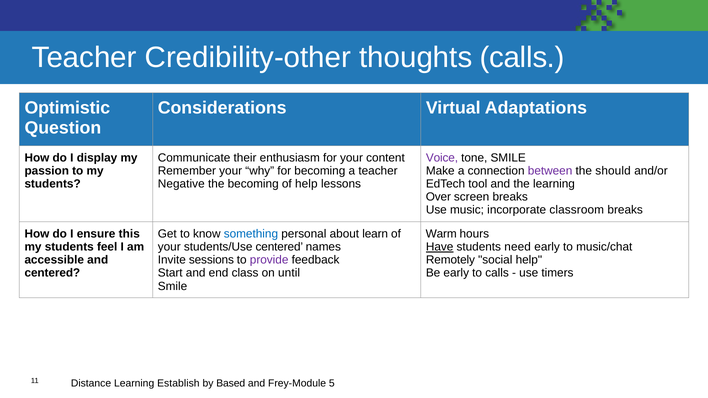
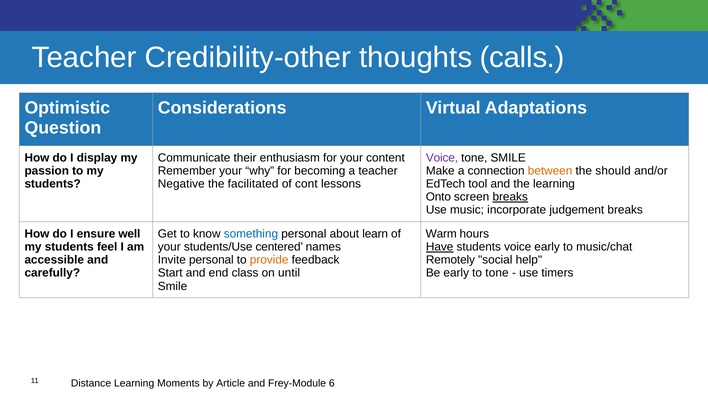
between colour: purple -> orange (550, 171)
the becoming: becoming -> facilitated (253, 184)
of help: help -> cont (306, 184)
Over: Over -> Onto (438, 197)
breaks underline: none -> present (510, 197)
classroom: classroom -> judgement (577, 210)
this: this -> well (129, 234)
students need: need -> voice (518, 247)
Invite sessions: sessions -> personal (211, 260)
provide colour: purple -> orange (269, 260)
centered: centered -> carefully (52, 273)
to calls: calls -> tone (497, 273)
Establish: Establish -> Moments (178, 384)
Based: Based -> Article (231, 384)
5: 5 -> 6 (332, 384)
